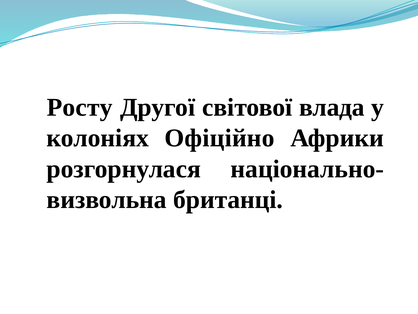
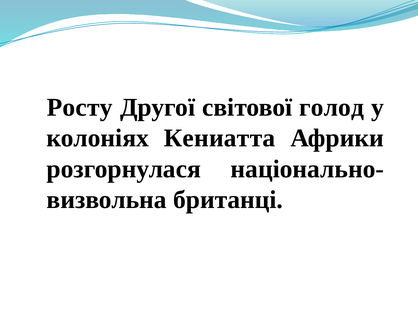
влада: влада -> голод (332, 107)
Офіційно: Офіційно -> Кениатта (220, 138)
